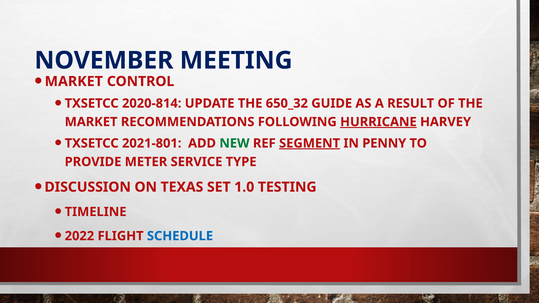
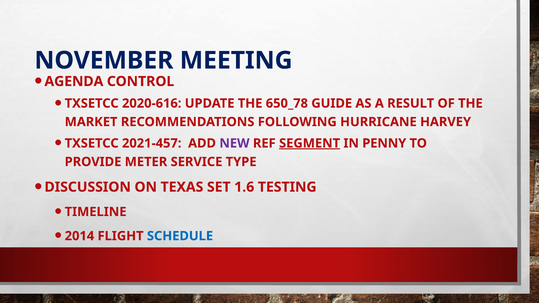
MARKET: MARKET -> AGENDA (74, 81)
2020-814: 2020-814 -> 2020-616 (152, 103)
650_32: 650_32 -> 650_78 (287, 103)
HURRICANE underline: present -> none (378, 122)
2021-801: 2021-801 -> 2021-457 (152, 143)
NEW colour: green -> purple (234, 143)
1.0: 1.0 -> 1.6 (244, 187)
2022: 2022 -> 2014 (79, 236)
